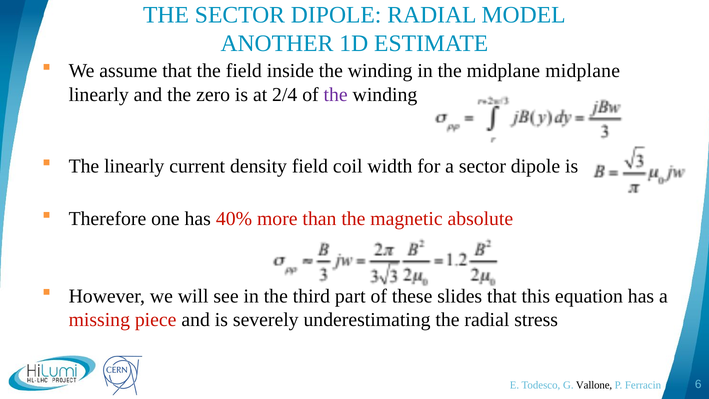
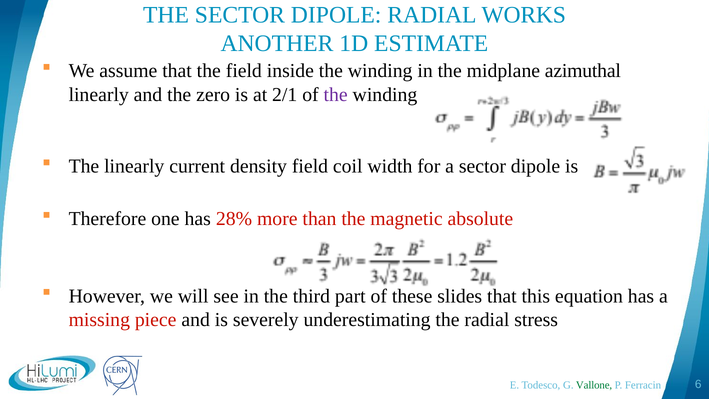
MODEL: MODEL -> WORKS (524, 15)
midplane midplane: midplane -> azimuthal (583, 71)
2/4: 2/4 -> 2/1 (285, 95)
40%: 40% -> 28% (234, 219)
Vallone colour: black -> green (594, 385)
